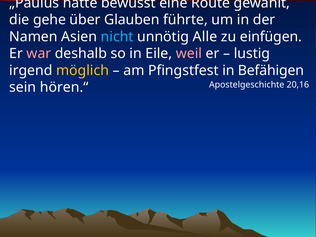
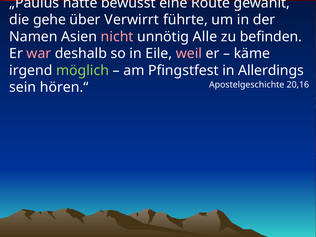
Glauben: Glauben -> Verwirrt (132, 20)
nicht colour: light blue -> pink (117, 37)
einfügen: einfügen -> befinden (271, 37)
lustig: lustig -> käme (252, 54)
möglich colour: yellow -> light green (83, 70)
Befähigen: Befähigen -> Allerdings (271, 70)
